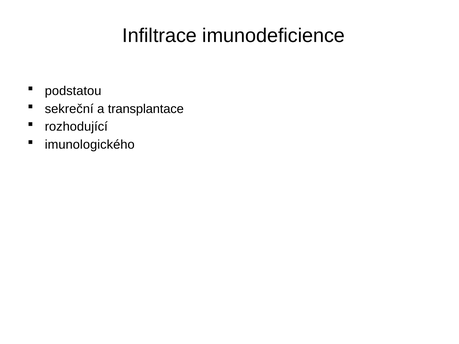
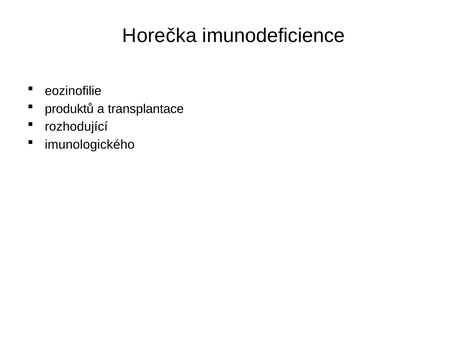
Infiltrace: Infiltrace -> Horečka (160, 36)
podstatou: podstatou -> eozinofilie (73, 91)
sekreční: sekreční -> produktů (69, 109)
